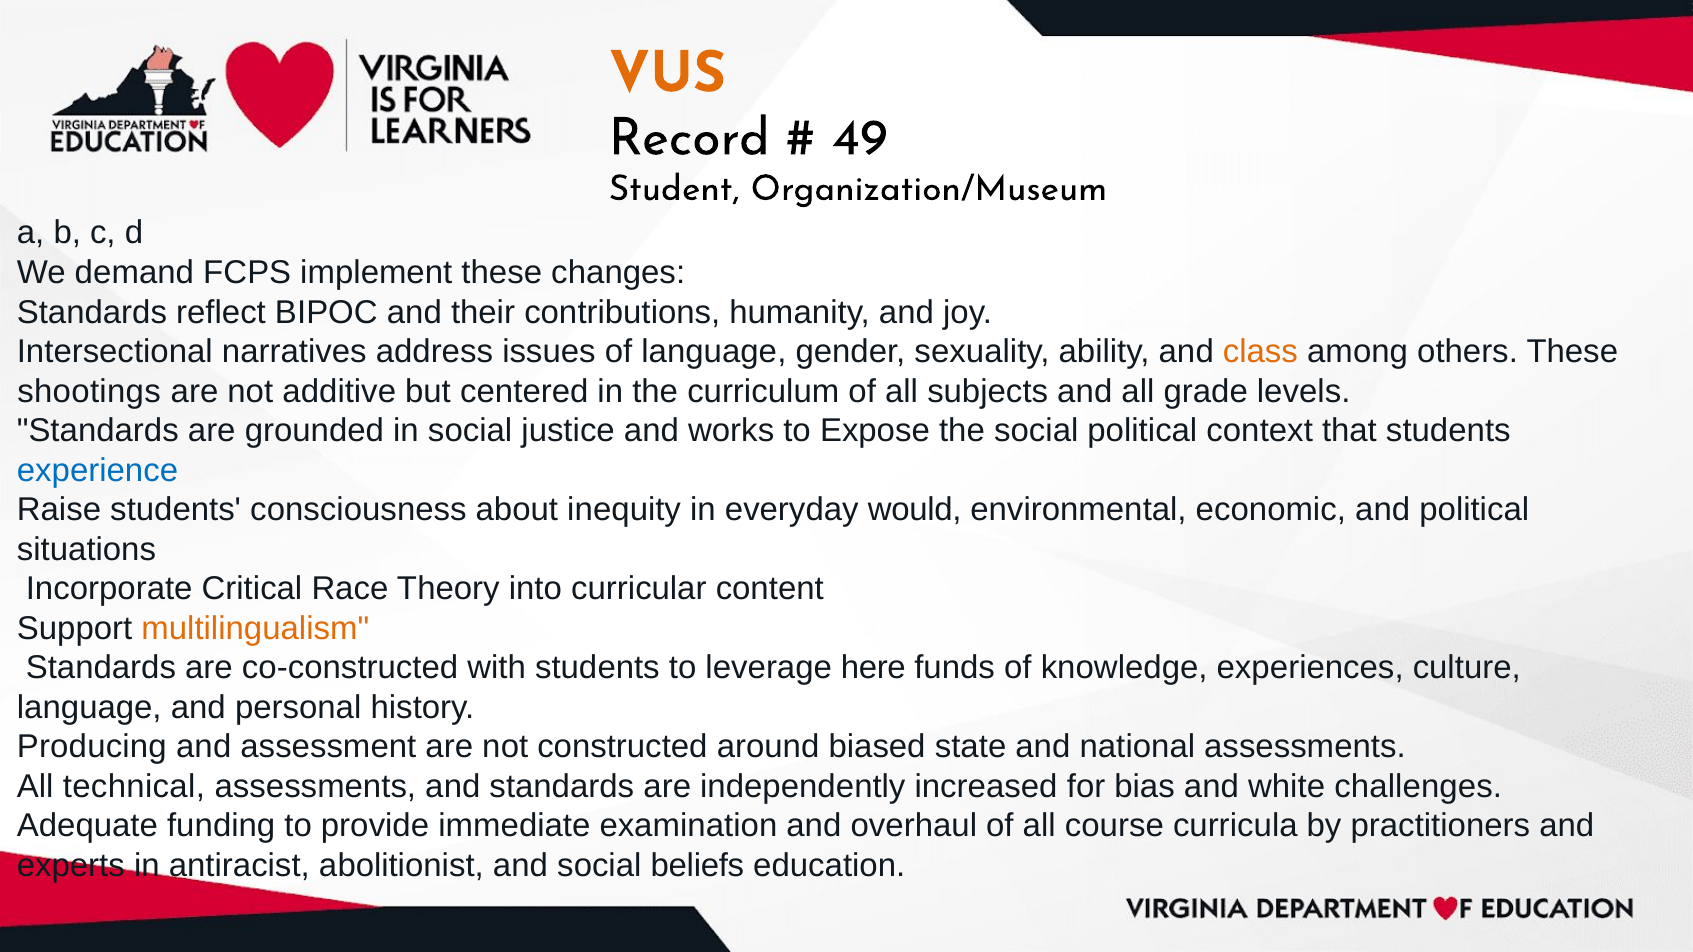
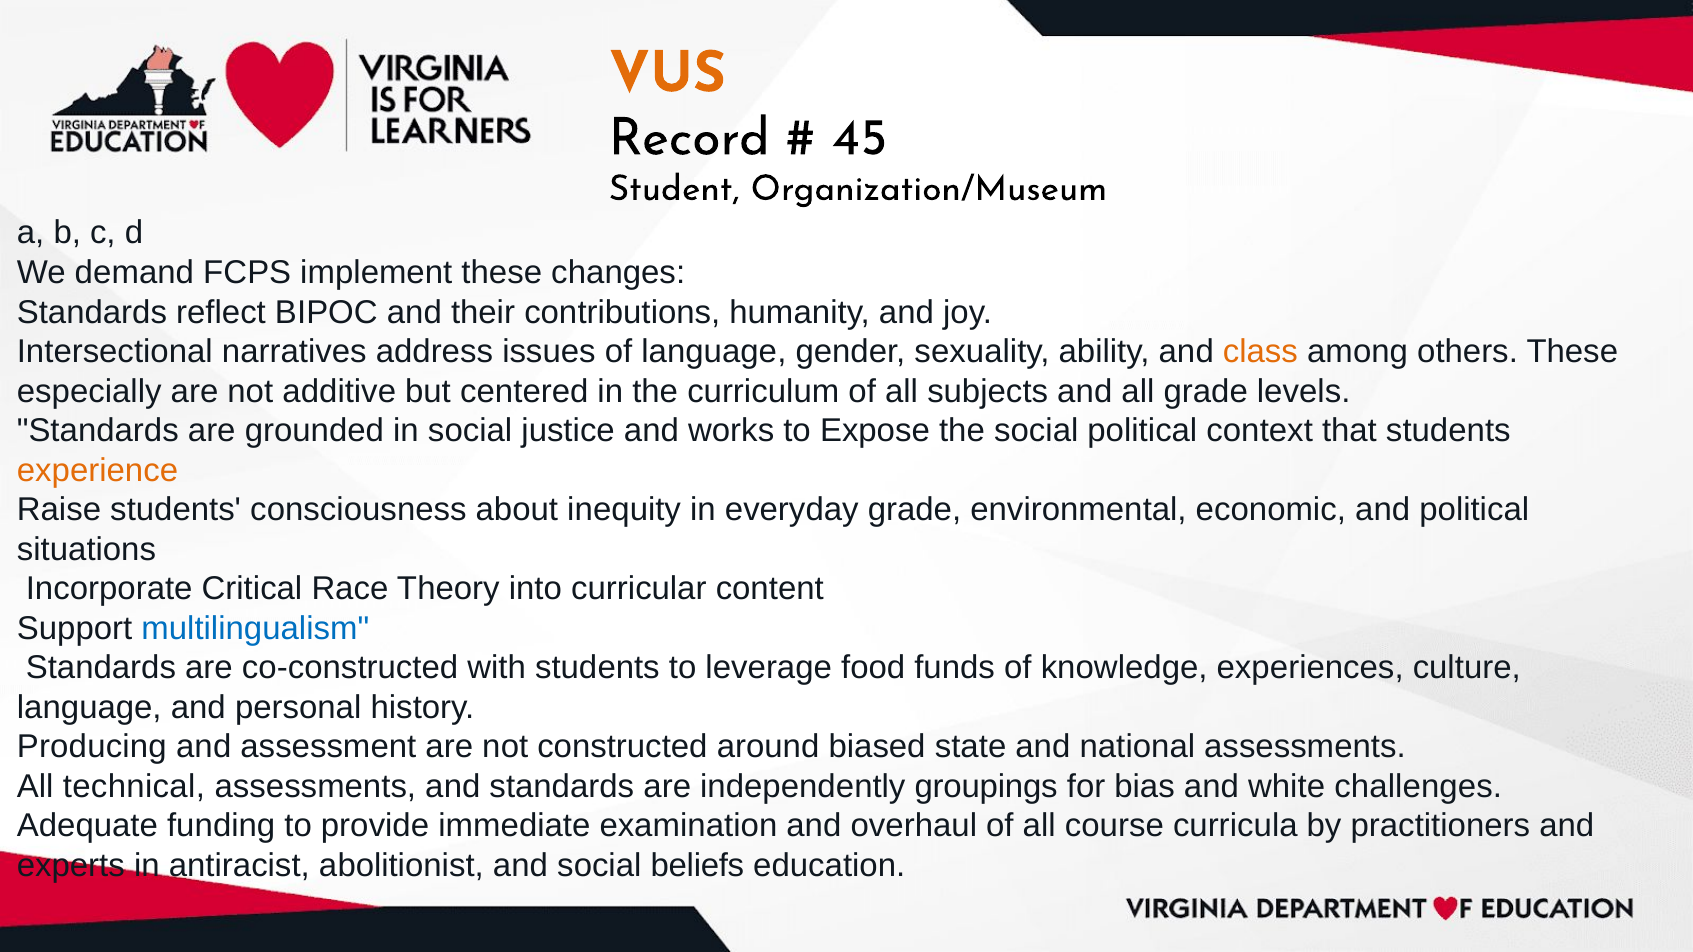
49: 49 -> 45 (860, 137)
shootings: shootings -> especially (89, 391)
experience colour: blue -> orange (97, 470)
everyday would: would -> grade (914, 510)
multilingualism colour: orange -> blue (255, 628)
here: here -> food (873, 668)
increased: increased -> groupings (986, 787)
